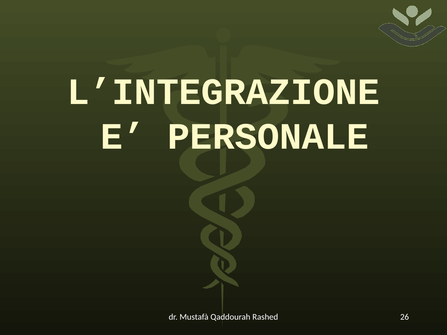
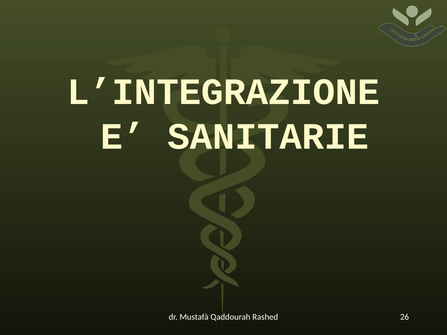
PERSONALE: PERSONALE -> SANITARIE (268, 137)
